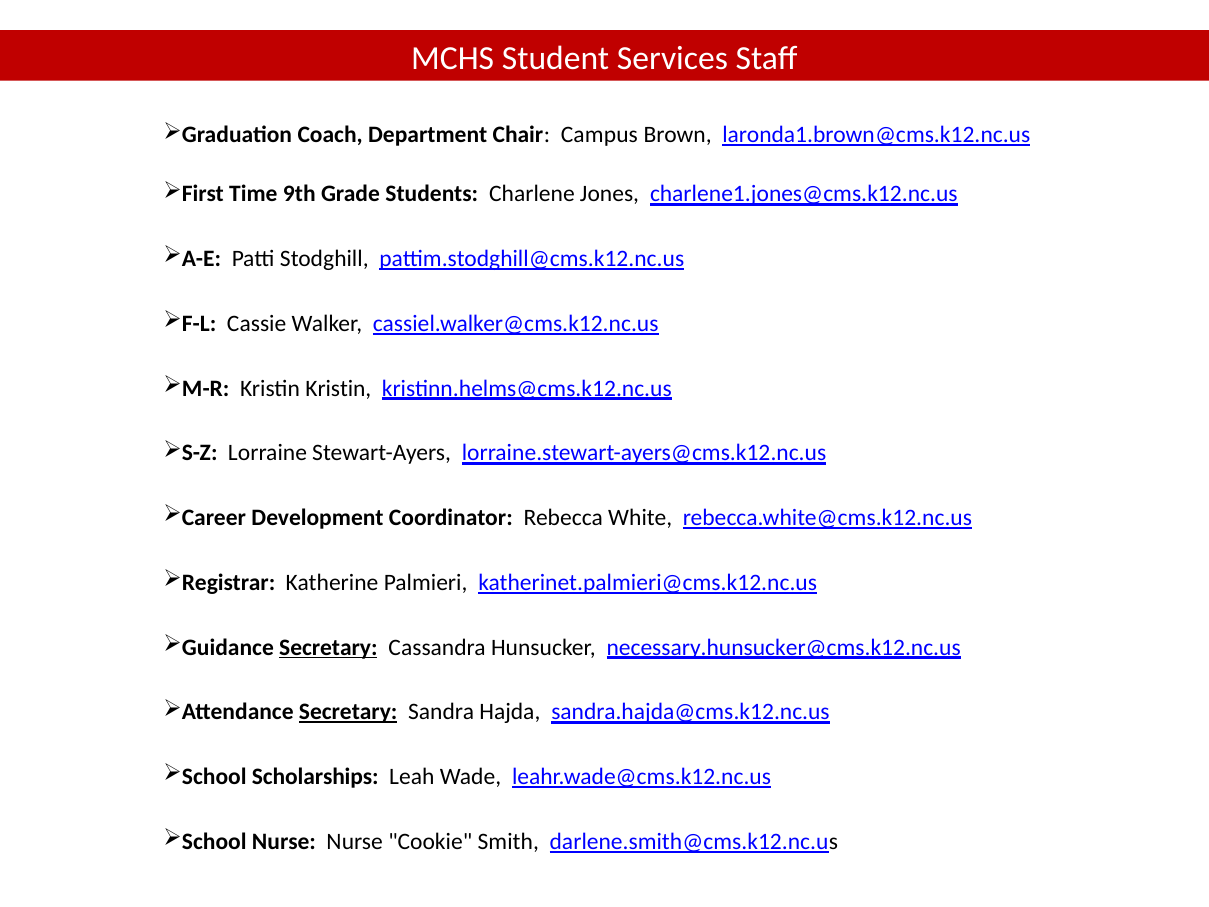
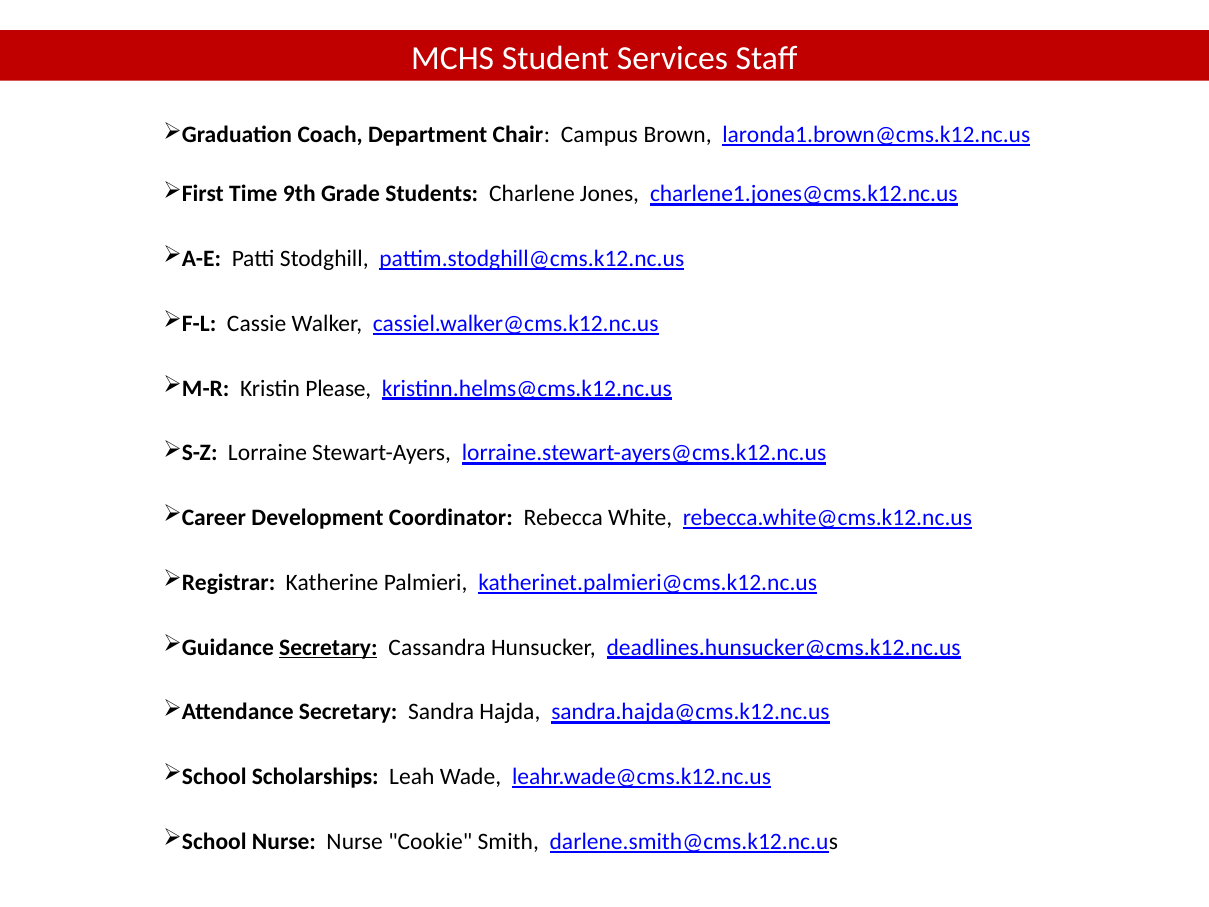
Kristin Kristin: Kristin -> Please (338, 388)
necessary.hunsucker@cms.k12.nc.us: necessary.hunsucker@cms.k12.nc.us -> deadlines.hunsucker@cms.k12.nc.us (784, 647)
Secretary underline: present -> none (348, 712)
